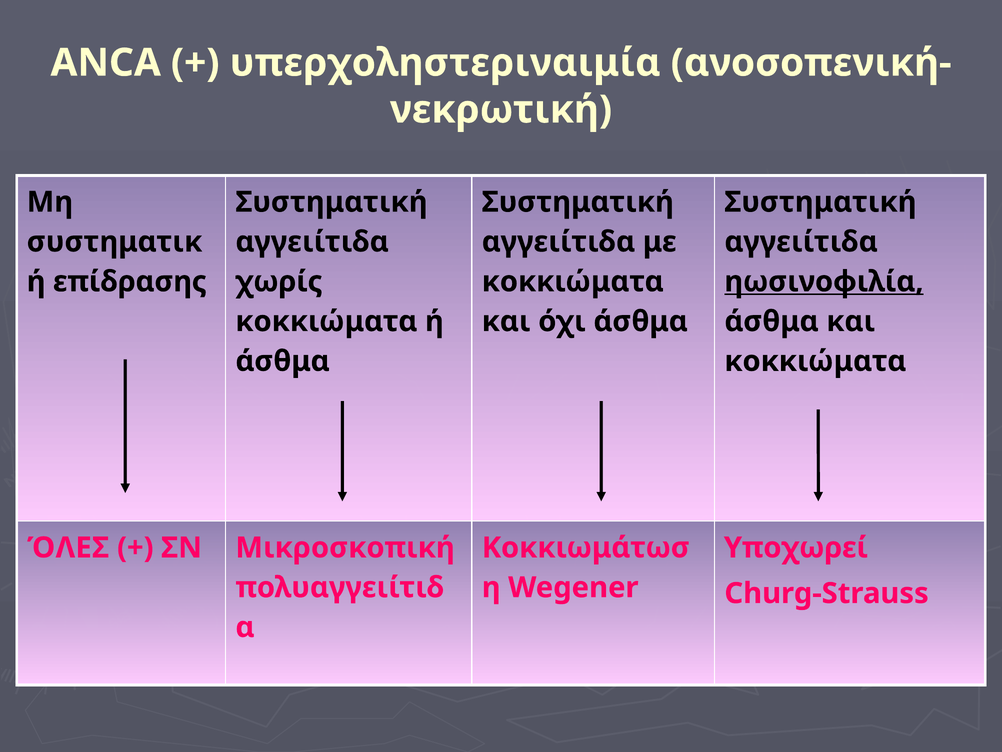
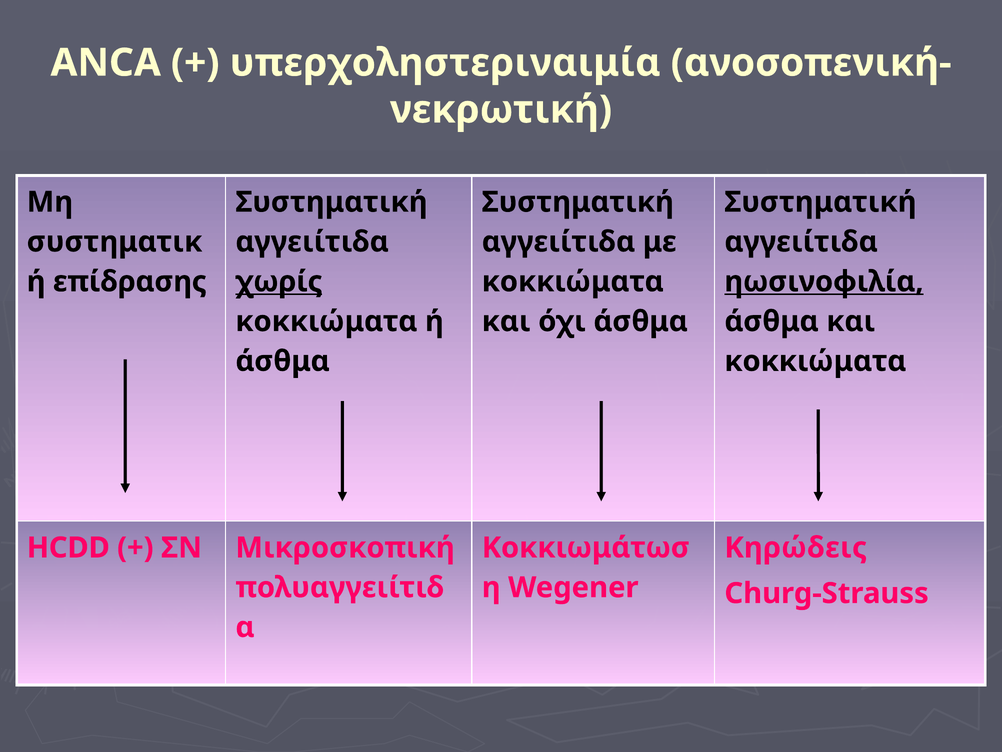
χωρίς underline: none -> present (279, 281)
ΌΛΕΣ: ΌΛΕΣ -> HCDD (68, 547)
Υποχωρεί: Υποχωρεί -> Κηρώδεις (796, 547)
